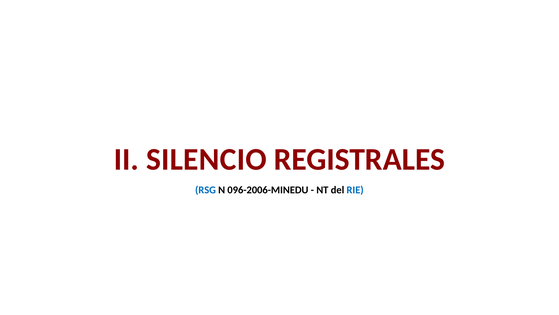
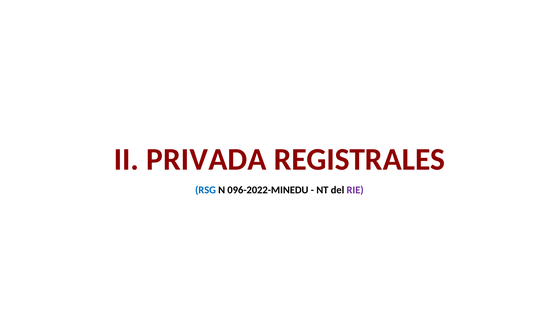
SILENCIO: SILENCIO -> PRIVADA (206, 159)
096-2006-MINEDU: 096-2006-MINEDU -> 096-2022-MINEDU (268, 190)
RIE colour: blue -> purple (355, 190)
